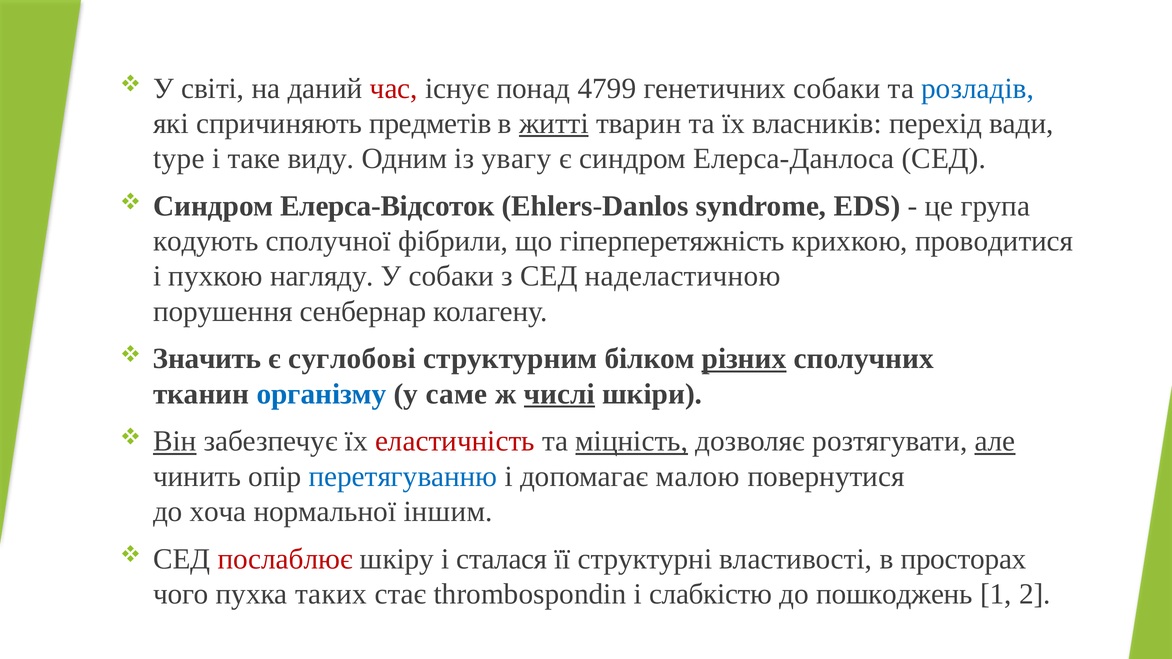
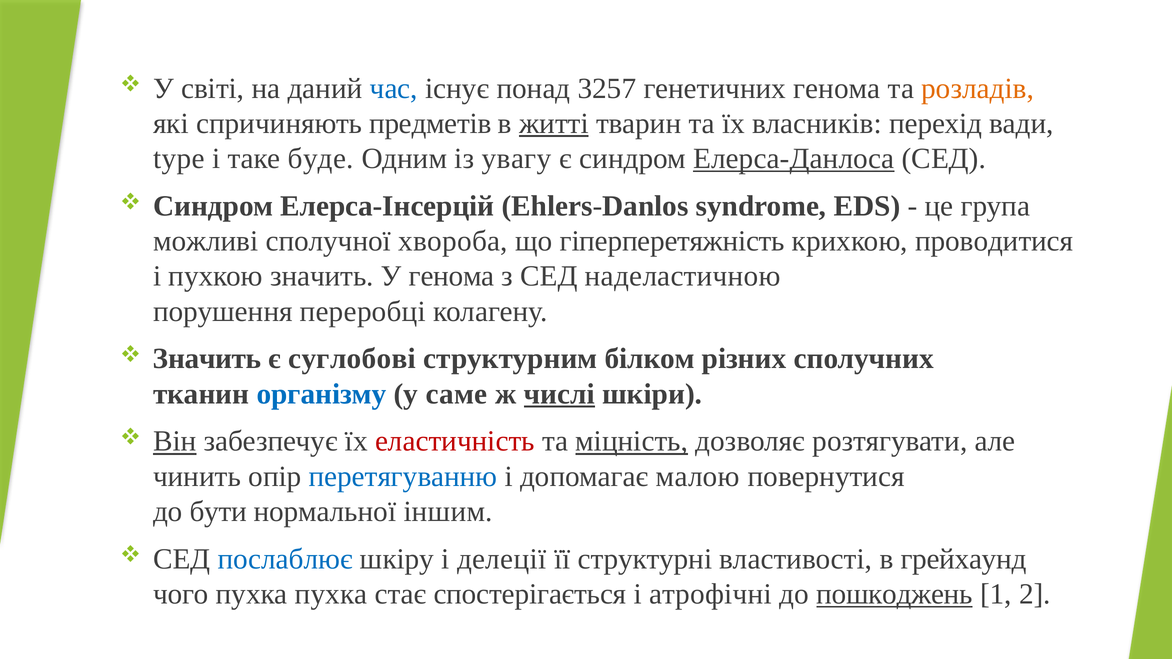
час colour: red -> blue (394, 88)
4799: 4799 -> 3257 (607, 88)
генетичних собаки: собаки -> генома (837, 88)
розладів colour: blue -> orange (978, 88)
виду: виду -> буде (321, 159)
Елерса-Данлоса underline: none -> present (794, 159)
Елерса-Відсоток: Елерса-Відсоток -> Елерса-Інсерцій (387, 206)
кодують: кодують -> можливі (206, 241)
фібрили: фібрили -> хвороба (453, 241)
пухкою нагляду: нагляду -> значить (322, 276)
У собаки: собаки -> генома (452, 276)
сенбернар: сенбернар -> переробці (363, 312)
різних underline: present -> none (744, 359)
але underline: present -> none (995, 441)
хоча: хоча -> бути (218, 512)
послаблює colour: red -> blue (285, 559)
сталася: сталася -> делеції (502, 559)
просторах: просторах -> грейхаунд (964, 559)
пухка таких: таких -> пухка (331, 594)
thrombospondin: thrombospondin -> спостерігається (530, 594)
слабкістю: слабкістю -> атрофічні (710, 594)
пошкоджень underline: none -> present (894, 594)
